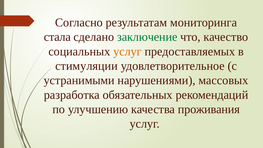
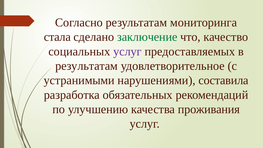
услуг colour: orange -> purple (127, 51)
стимуляции: стимуляции -> результатам (87, 66)
массовых: массовых -> составила (223, 80)
